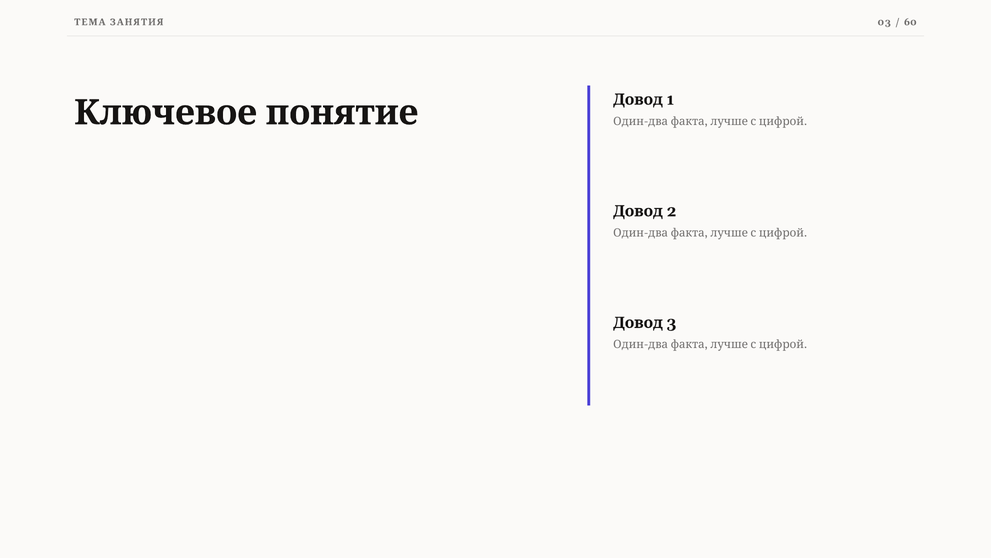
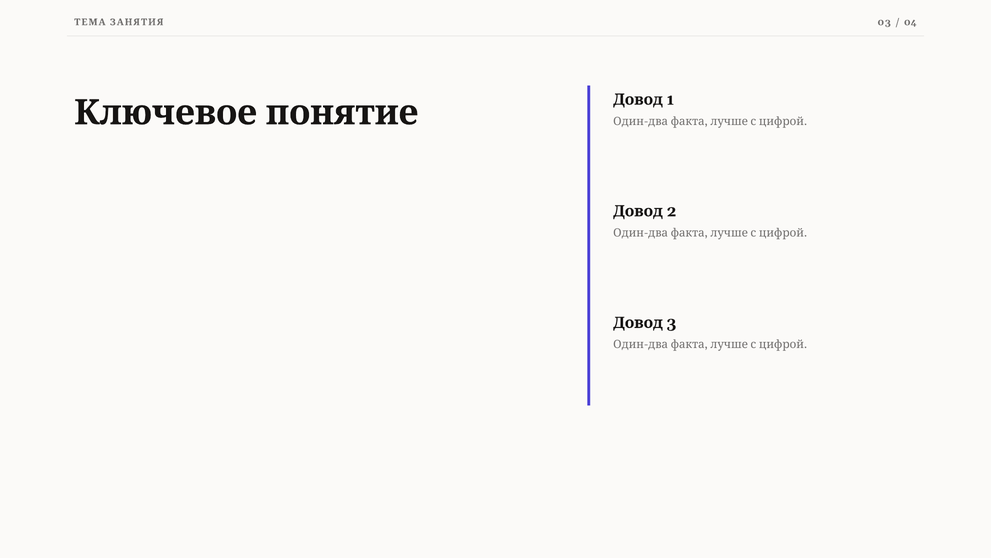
60: 60 -> 04 (910, 22)
